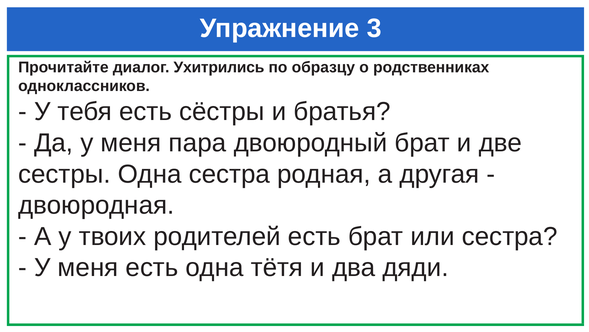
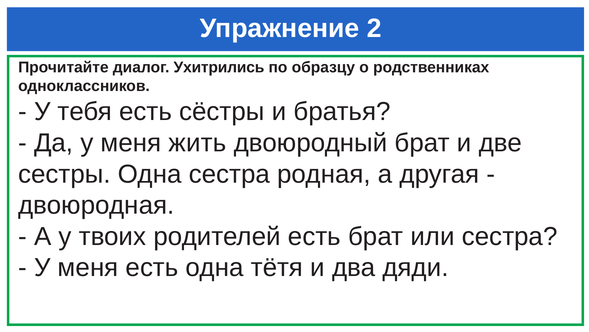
3: 3 -> 2 (374, 28)
пара: пара -> жить (197, 143)
